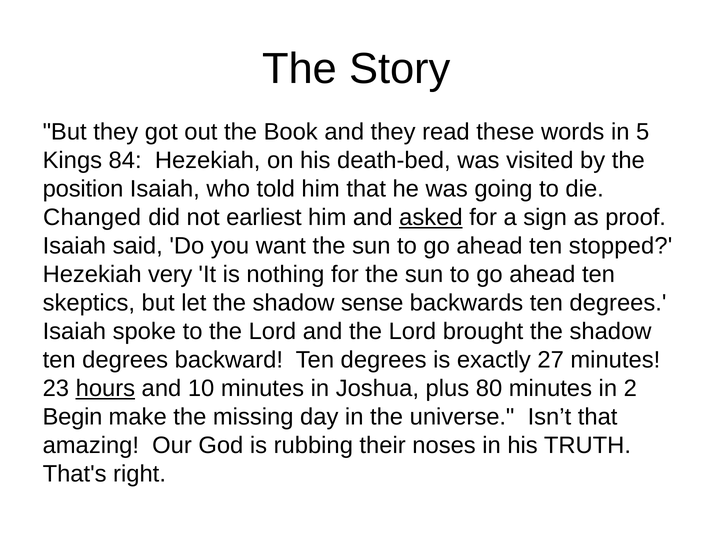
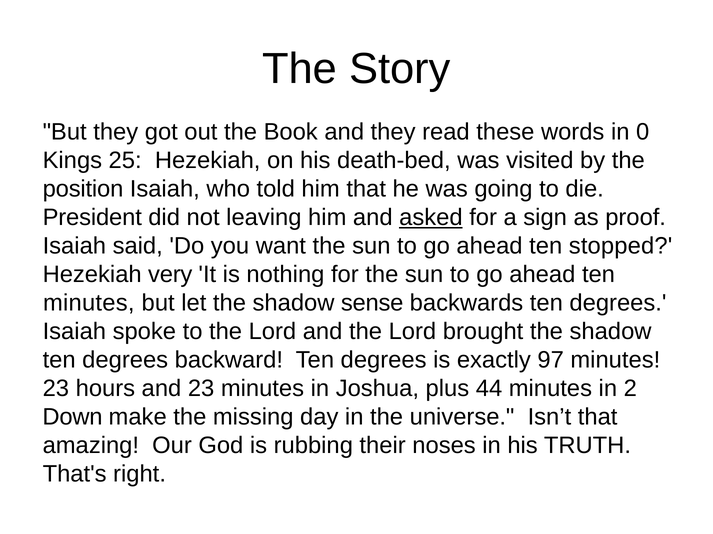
5: 5 -> 0 (643, 132)
84: 84 -> 25 (125, 161)
Changed: Changed -> President (92, 218)
earliest: earliest -> leaving (264, 218)
skeptics: skeptics -> minutes (89, 303)
27: 27 -> 97 (551, 360)
hours underline: present -> none (105, 389)
and 10: 10 -> 23 (201, 389)
80: 80 -> 44 (489, 389)
Begin: Begin -> Down (72, 418)
